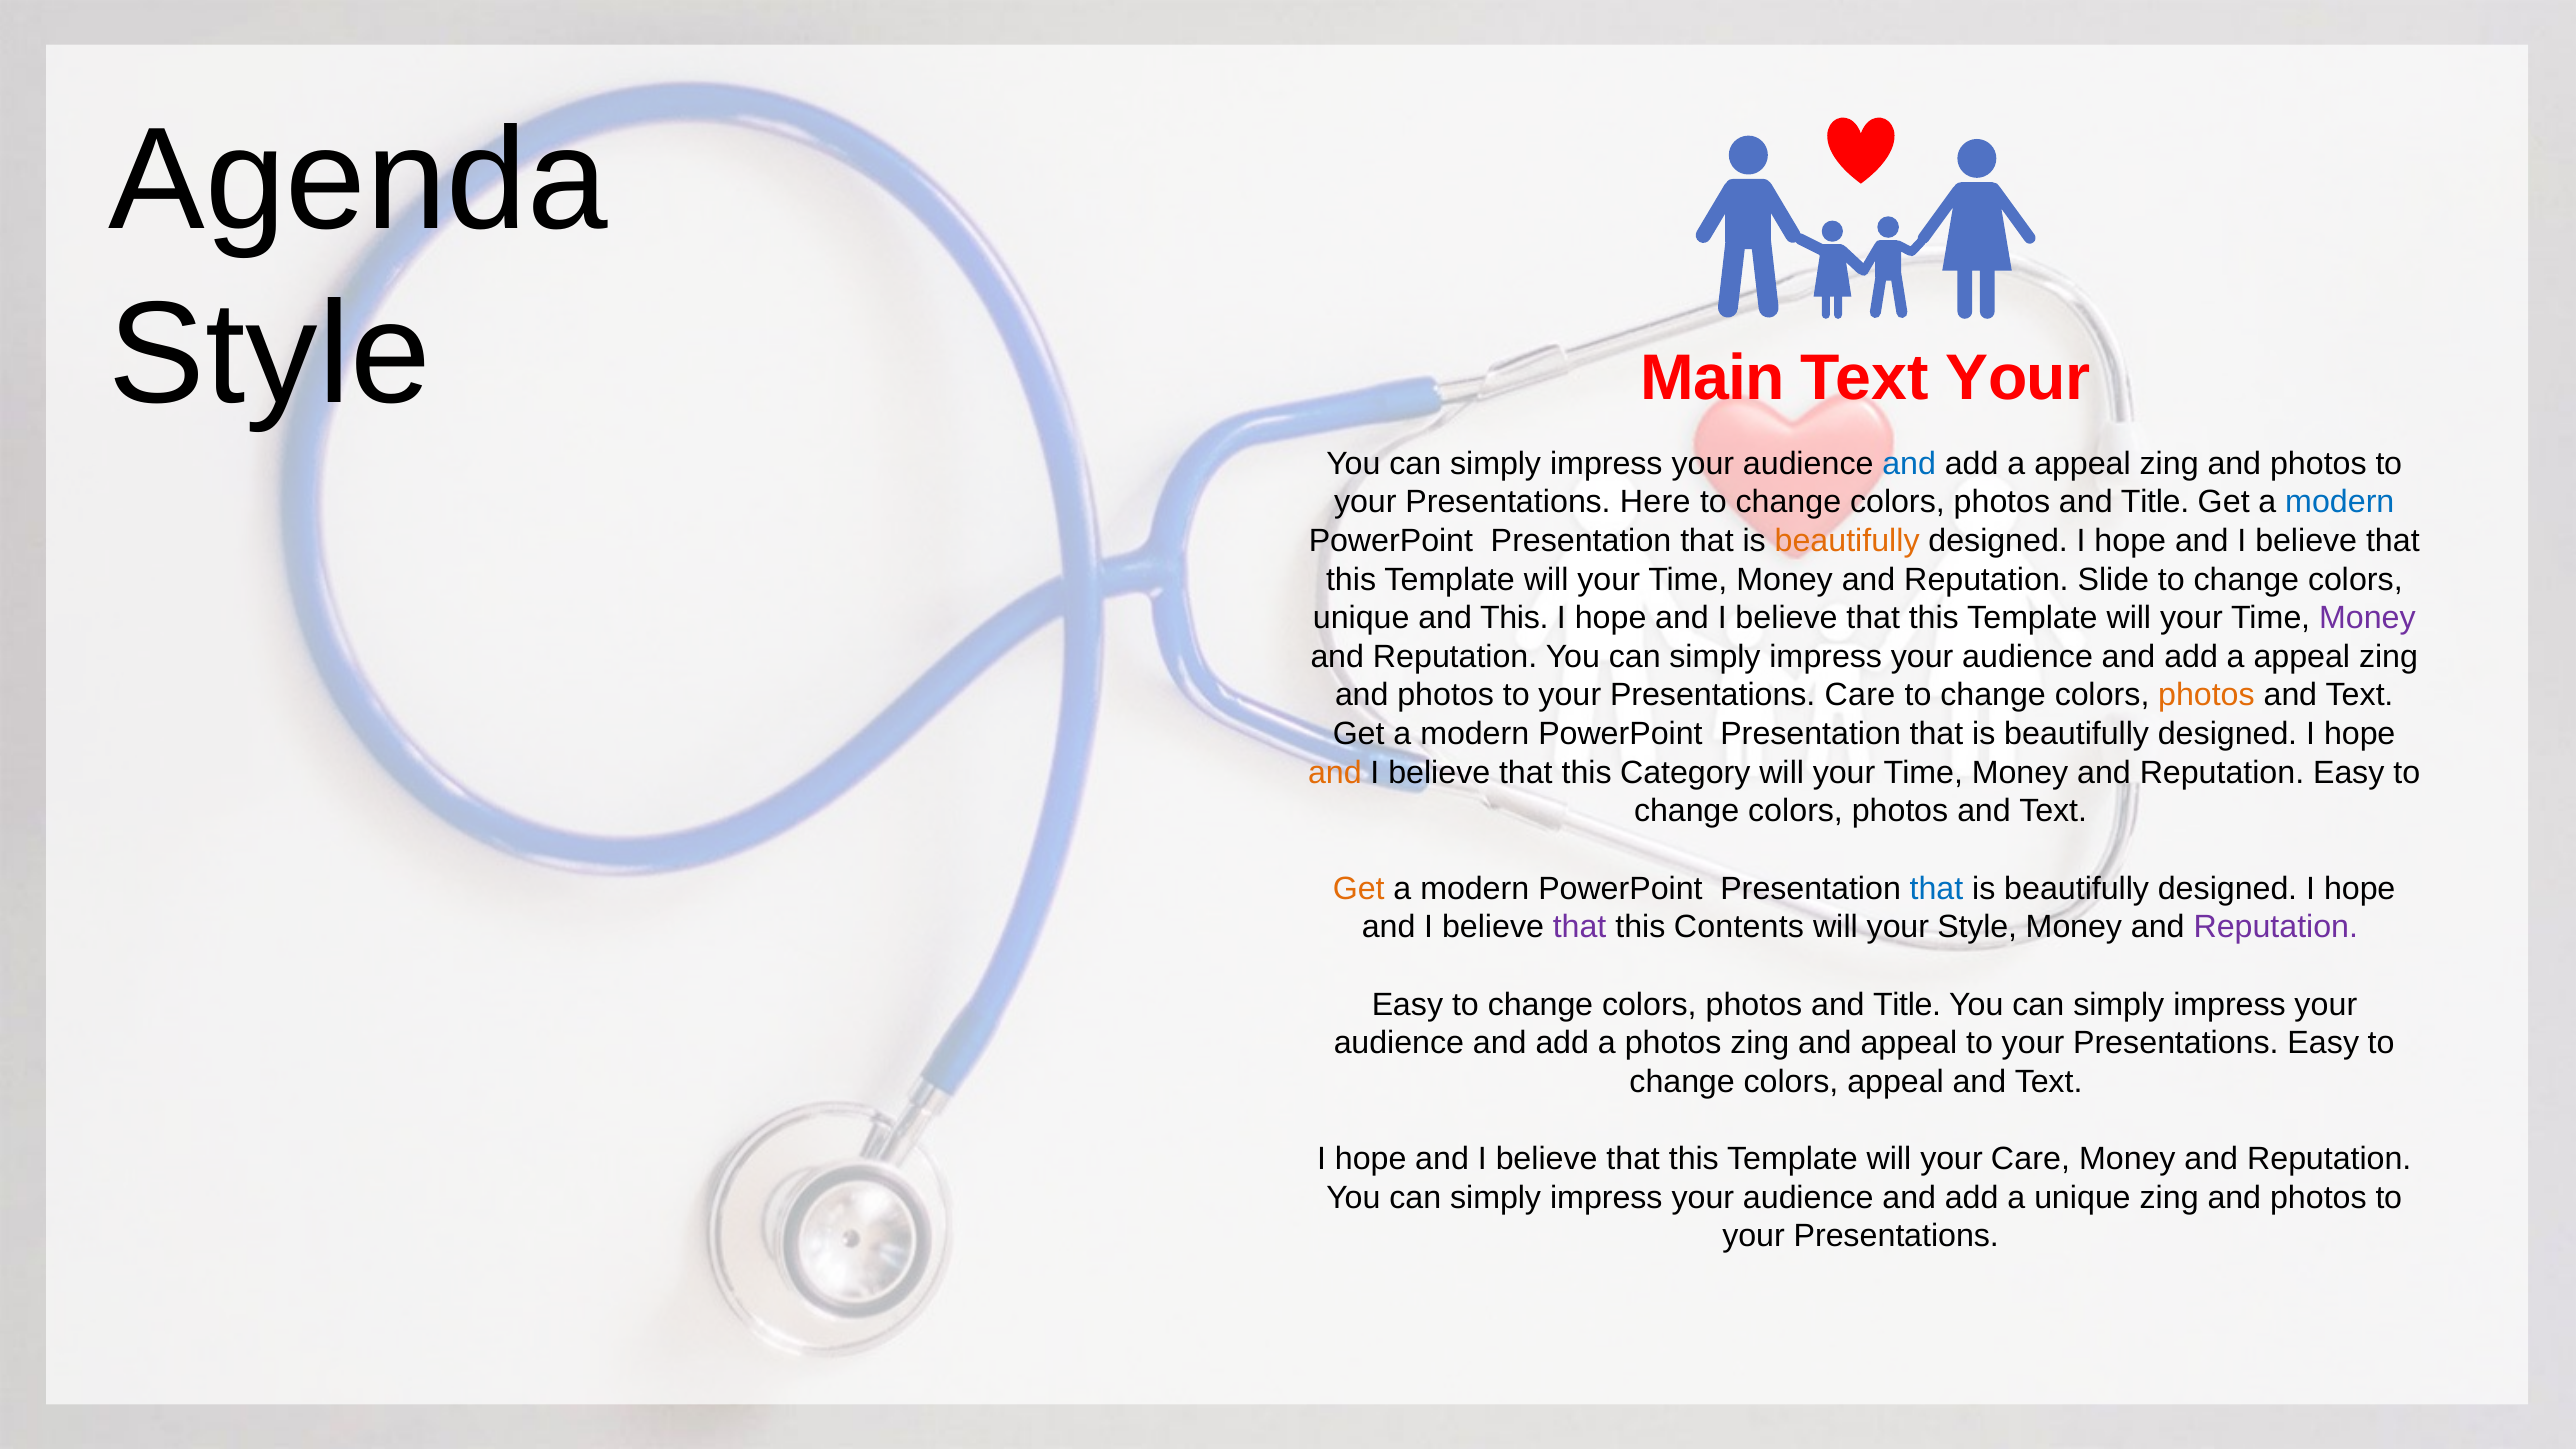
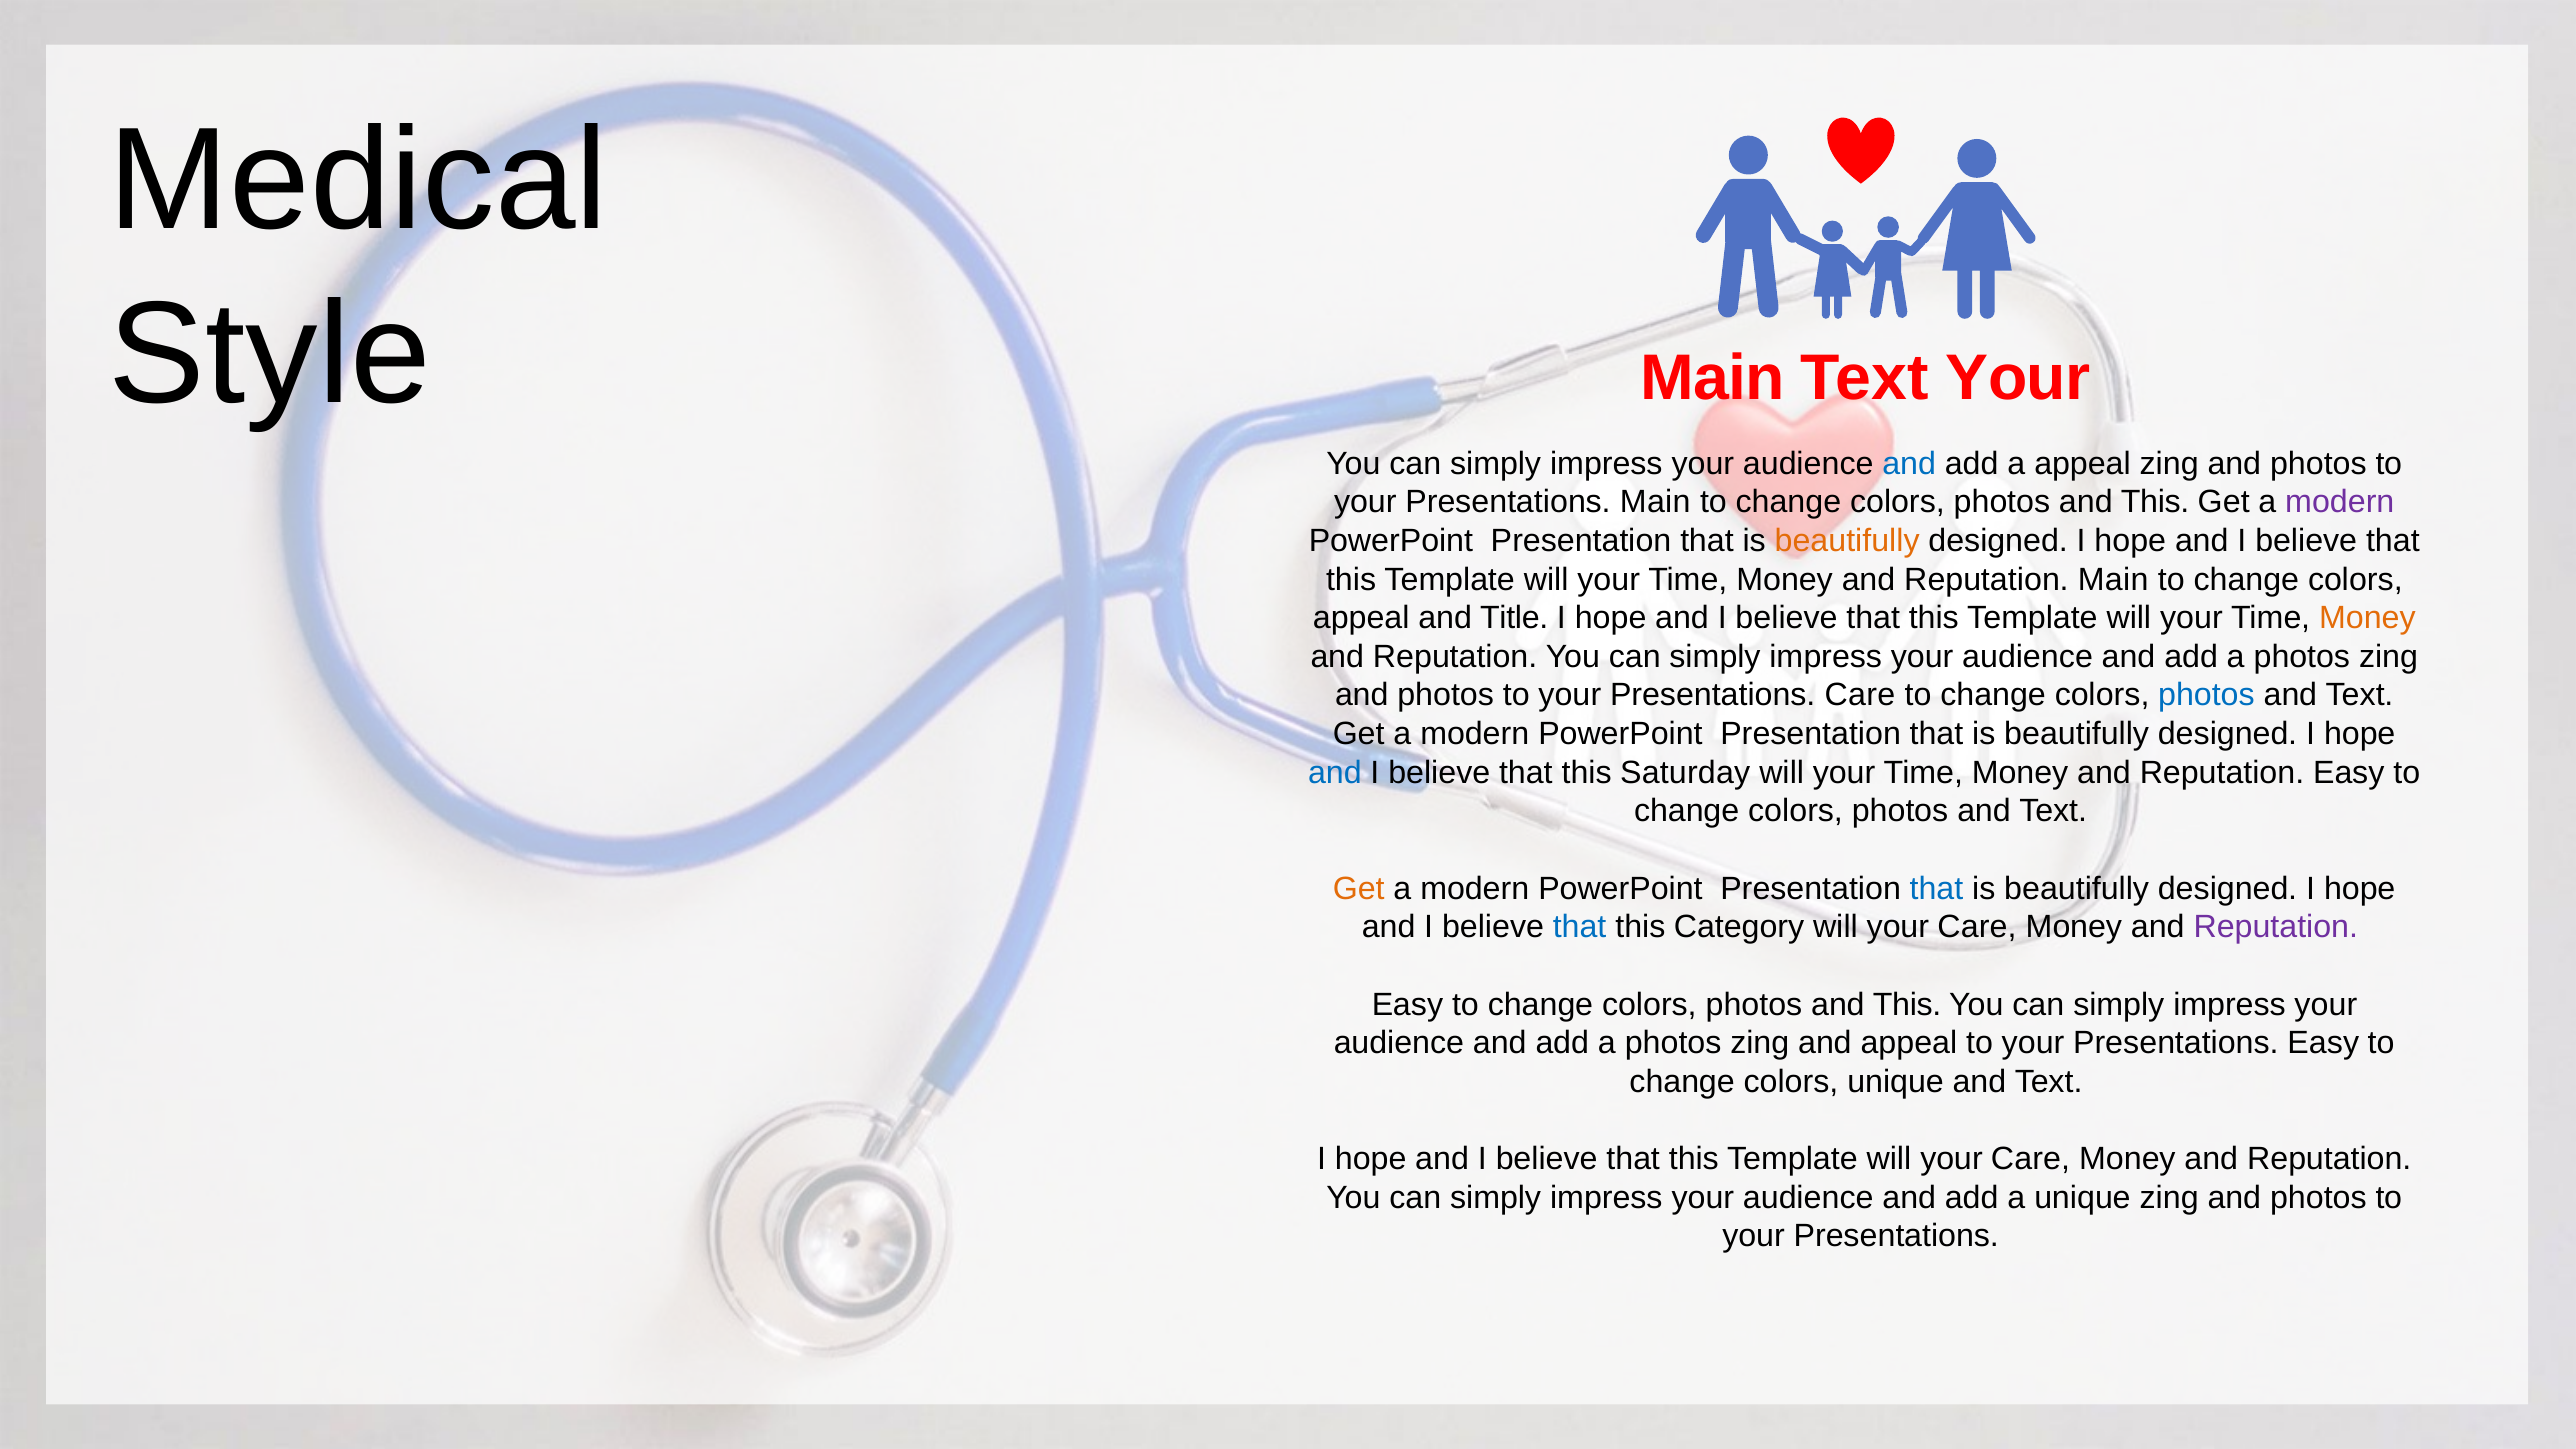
Agenda: Agenda -> Medical (358, 180)
Here: Here -> Main (1655, 502)
Title: Title -> This (2155, 502)
modern colour: blue -> purple (2340, 502)
Reputation Slide: Slide -> Main (2113, 579)
unique: unique -> appeal (1361, 618)
and This: This -> Title (1514, 618)
Money colour: purple -> orange (2367, 618)
appeal: appeal -> photos (2302, 657)
photos colour: orange -> blue (2206, 695)
and colour: orange -> blue (1335, 773)
Category: Category -> Saturday (1685, 773)
that colour: purple -> blue (1580, 927)
Contents: Contents -> Category (1739, 927)
Style: Style -> Care (1977, 927)
Title: Title -> This (1907, 1004)
colors appeal: appeal -> unique (1896, 1082)
